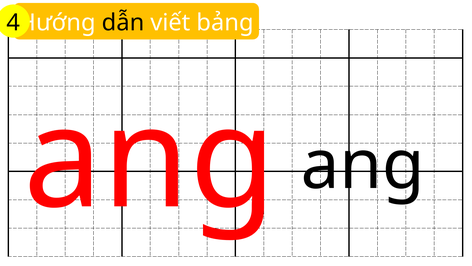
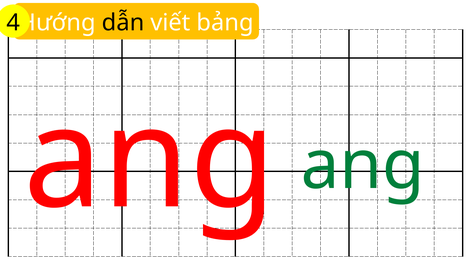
ang colour: black -> green (363, 165)
